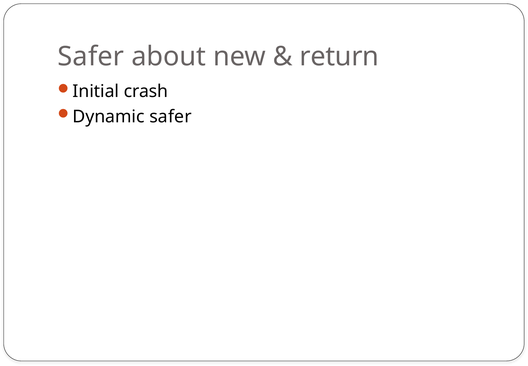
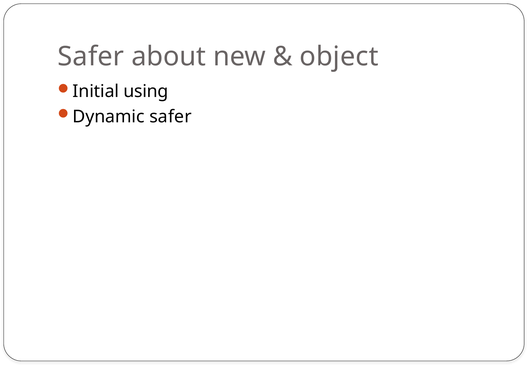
return: return -> object (339, 56)
crash: crash -> using (146, 91)
